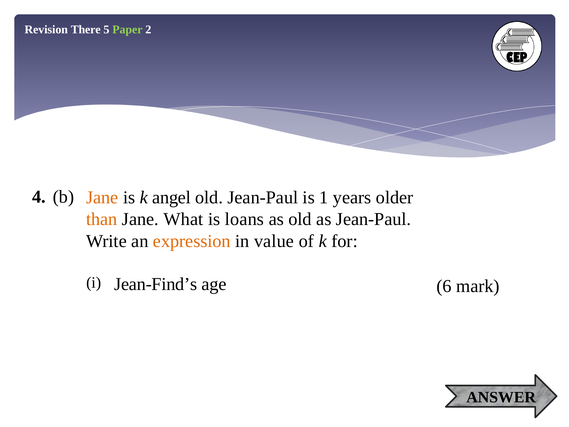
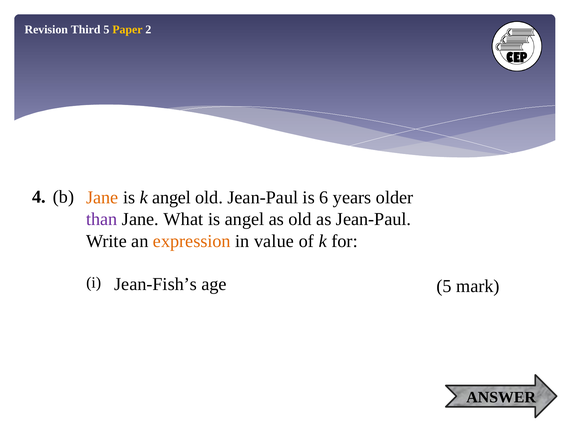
There: There -> Third (86, 30)
Paper colour: light green -> yellow (127, 30)
1: 1 -> 6 (324, 197)
than colour: orange -> purple (102, 219)
is loans: loans -> angel (245, 219)
i 6: 6 -> 5 (444, 286)
Jean-Find’s: Jean-Find’s -> Jean-Fish’s (156, 284)
